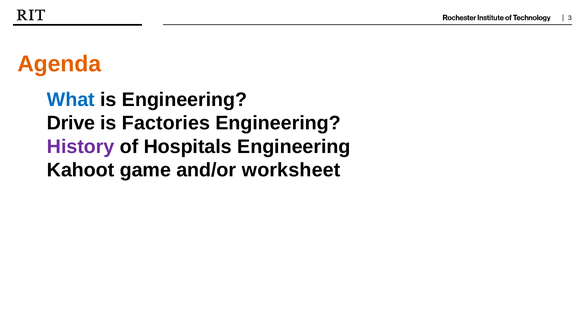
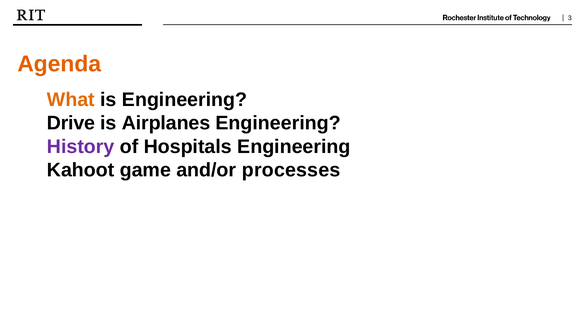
What colour: blue -> orange (71, 99)
Factories: Factories -> Airplanes (166, 123)
worksheet: worksheet -> processes (291, 170)
